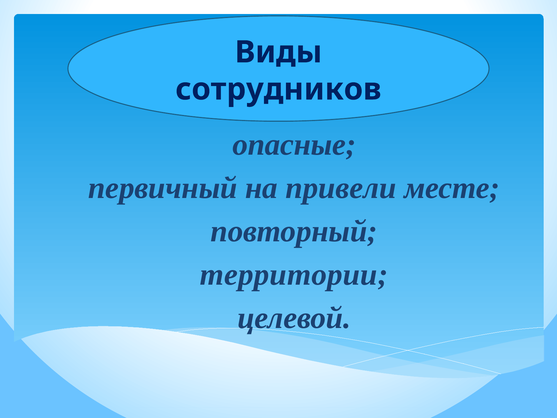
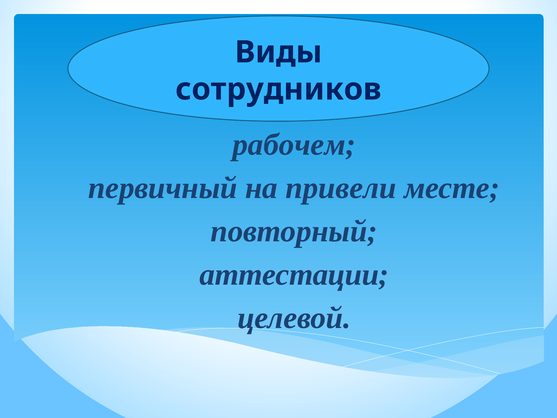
опасные: опасные -> рабочем (294, 145)
территории: территории -> аттестации (294, 275)
